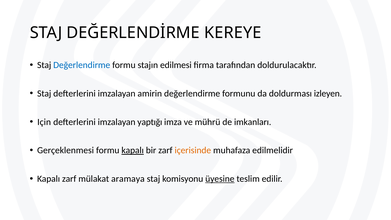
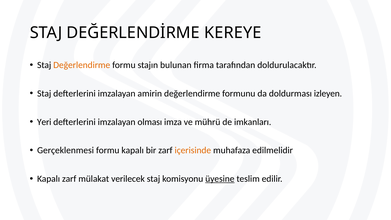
Değerlendirme colour: blue -> orange (82, 65)
edilmesi: edilmesi -> bulunan (176, 65)
Için: Için -> Yeri (44, 122)
yaptığı: yaptığı -> olması (150, 122)
kapalı underline: present -> none (133, 150)
aramaya: aramaya -> verilecek (128, 179)
